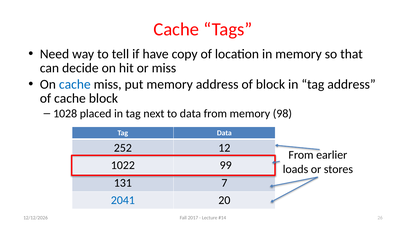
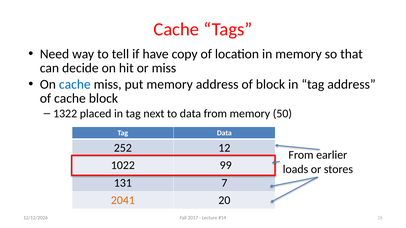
1028: 1028 -> 1322 (65, 114)
98: 98 -> 50 (282, 114)
2041 colour: blue -> orange (123, 201)
